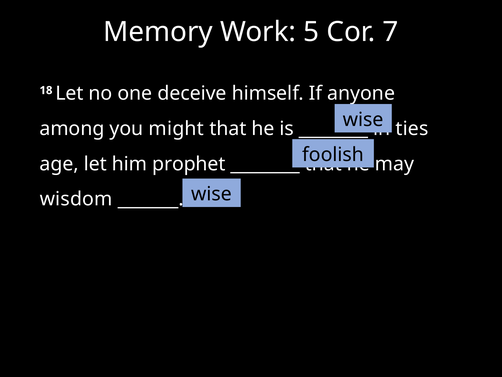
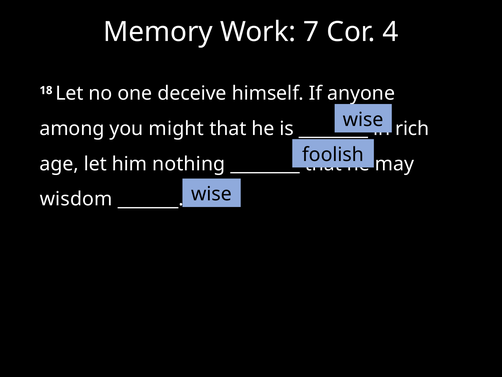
5: 5 -> 7 (311, 32)
7: 7 -> 4 (391, 32)
ties: ties -> rich (412, 129)
prophet: prophet -> nothing (189, 164)
